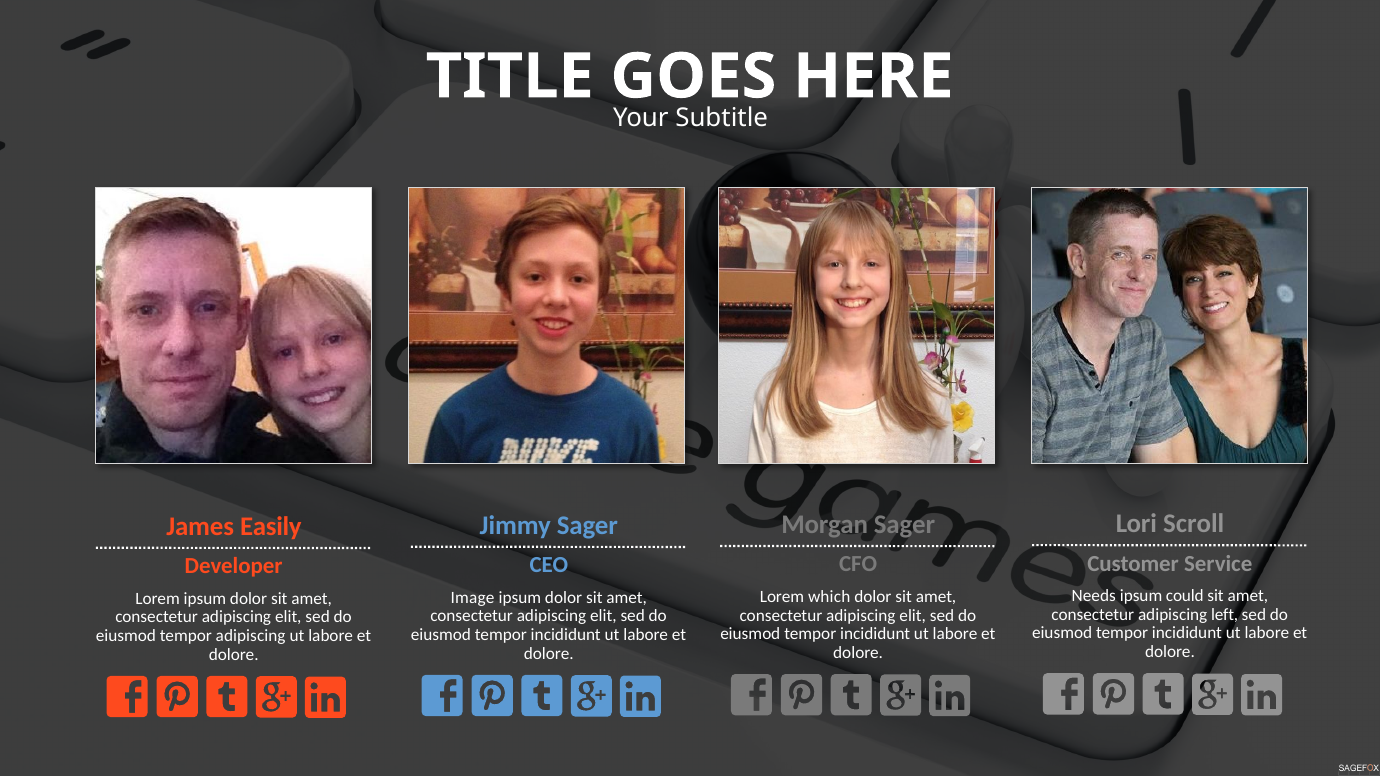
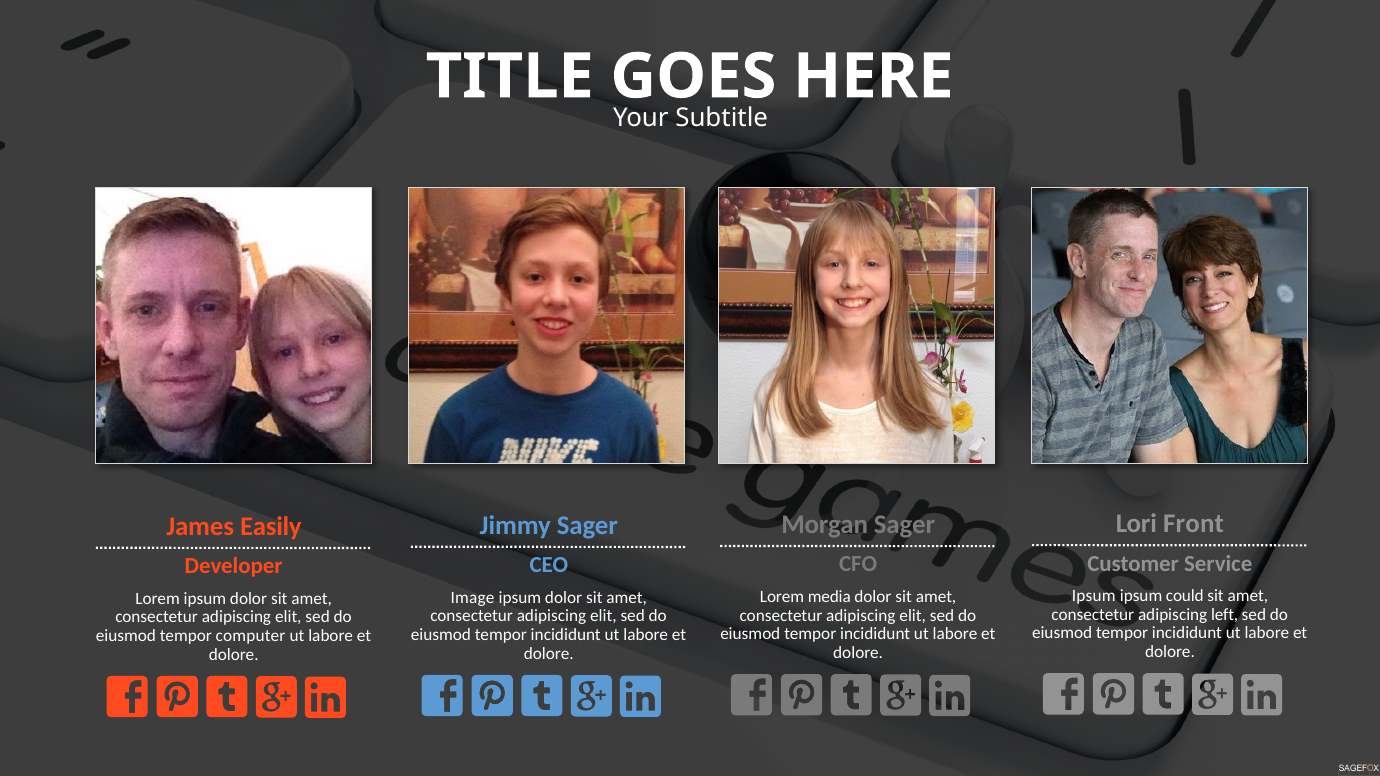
Scroll: Scroll -> Front (1194, 524)
Needs: Needs -> Ipsum (1094, 596)
which: which -> media (829, 597)
tempor adipiscing: adipiscing -> computer (251, 636)
